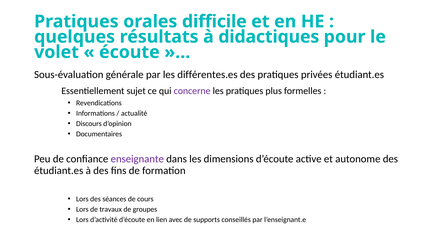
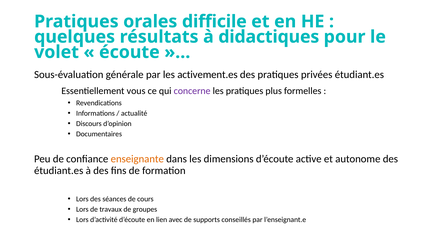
différentes.es: différentes.es -> activement.es (207, 74)
sujet: sujet -> vous (136, 91)
enseignante colour: purple -> orange (137, 159)
